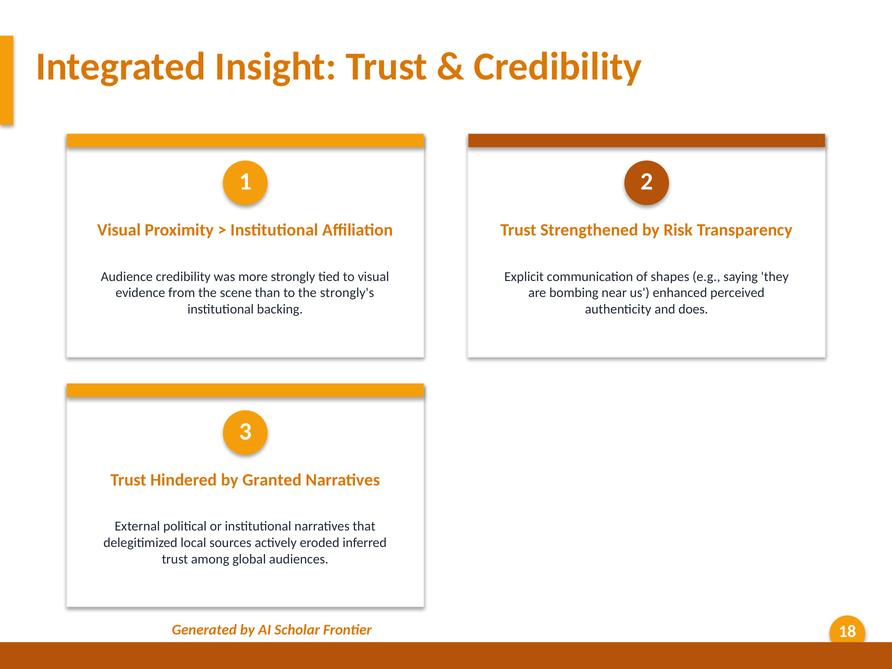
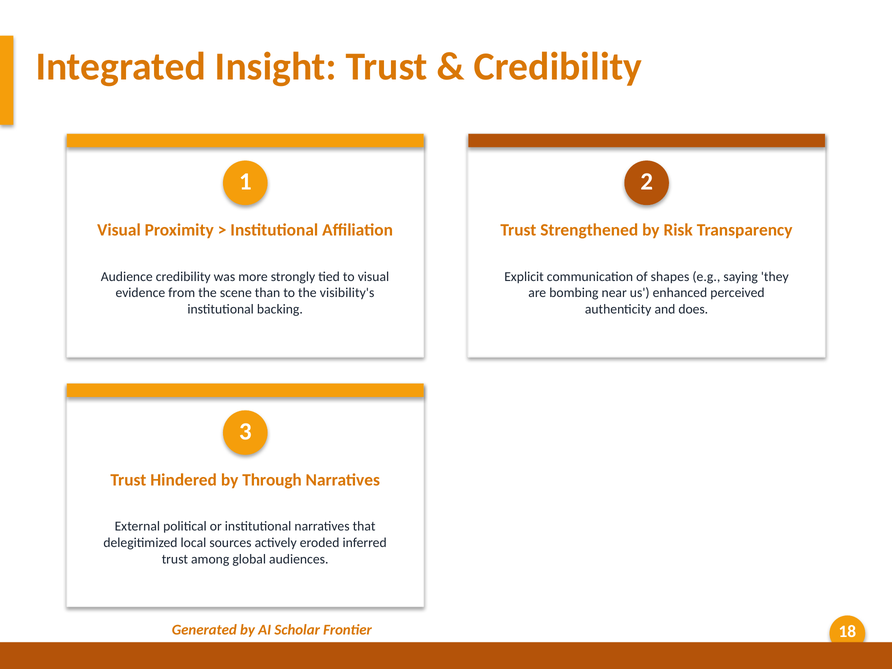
strongly's: strongly's -> visibility's (347, 293)
Granted: Granted -> Through (272, 480)
